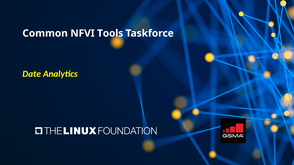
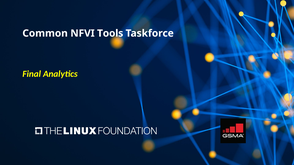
Date: Date -> Final (32, 74)
